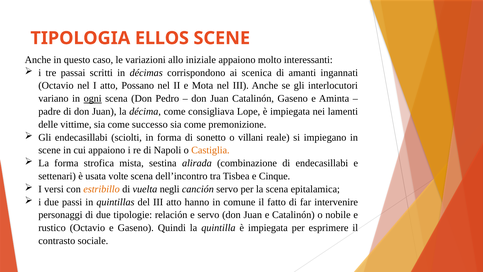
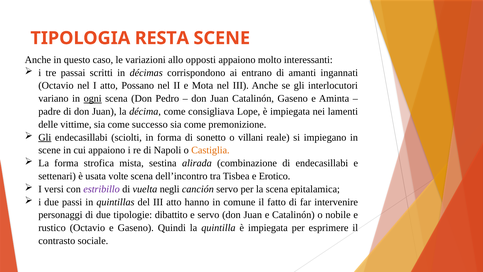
ELLOS: ELLOS -> RESTA (162, 38)
iniziale: iniziale -> opposti (201, 60)
scenica: scenica -> entrano (257, 73)
Gli underline: none -> present (45, 137)
Cinque: Cinque -> Erotico (275, 176)
estribillo colour: orange -> purple (102, 189)
relación: relación -> dibattito (171, 215)
